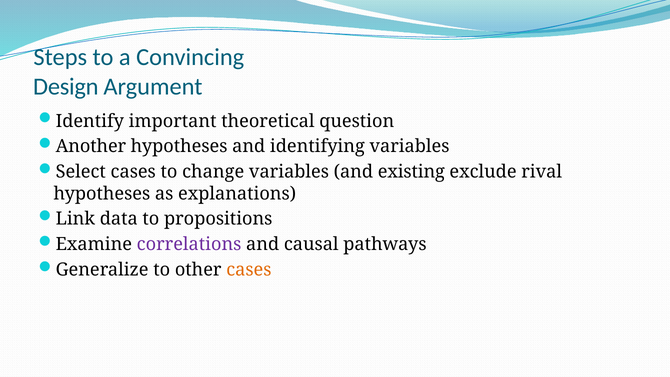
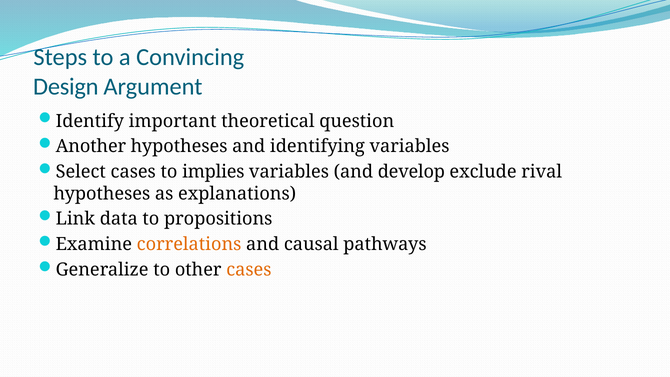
change: change -> implies (213, 172)
existing: existing -> develop (411, 172)
correlations colour: purple -> orange (189, 244)
